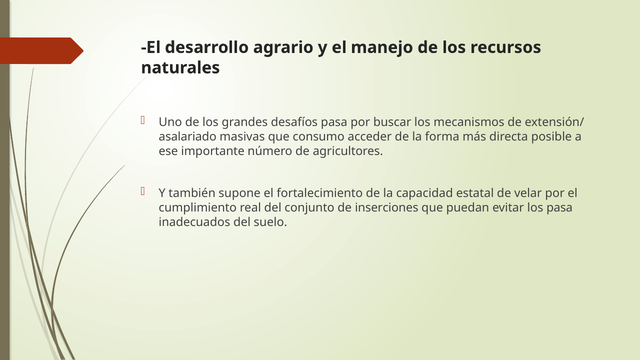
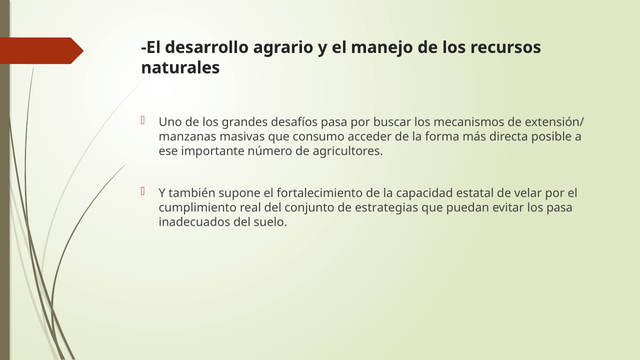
asalariado: asalariado -> manzanas (188, 137)
inserciones: inserciones -> estrategias (387, 208)
